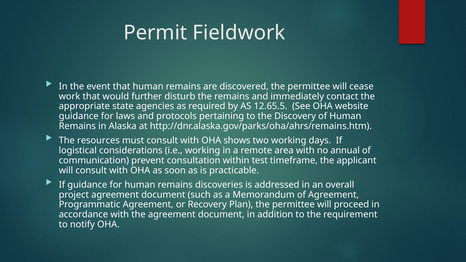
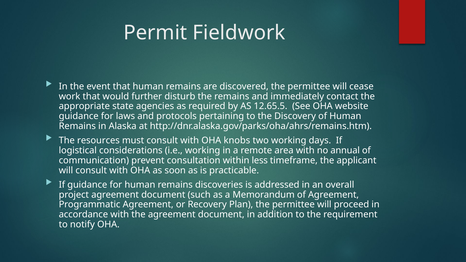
shows: shows -> knobs (237, 141)
test: test -> less (260, 160)
